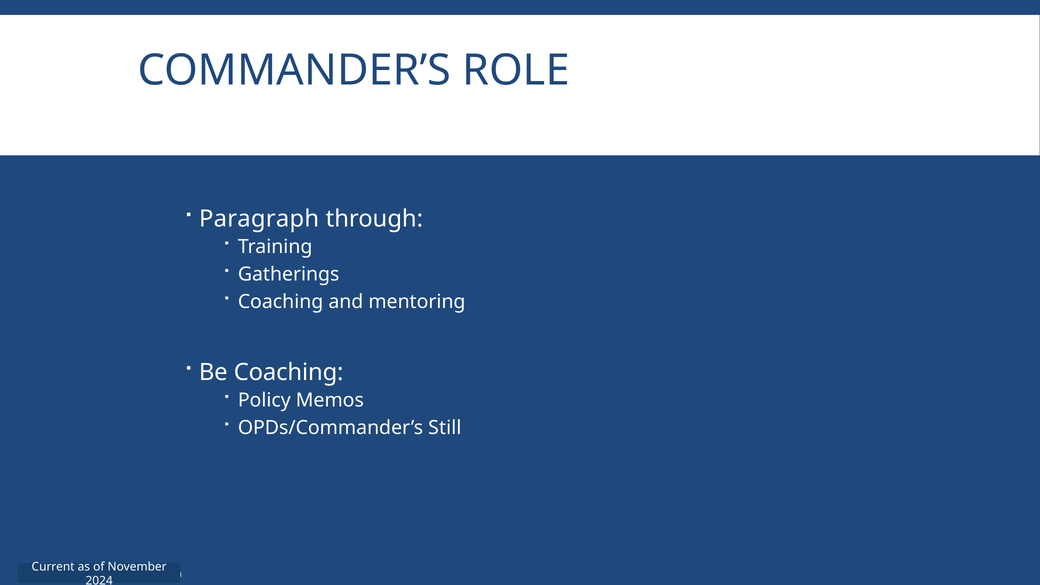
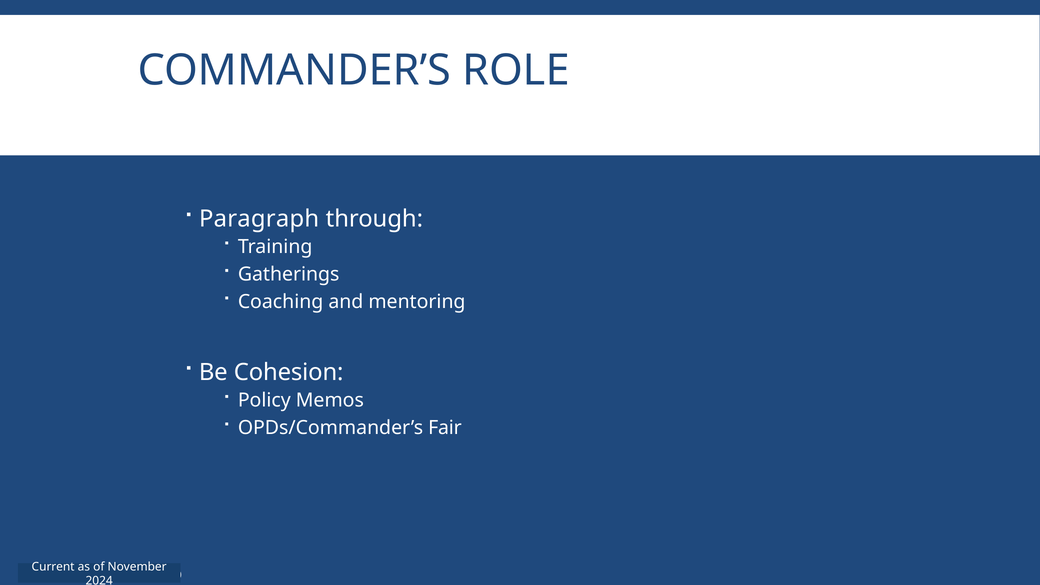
Be Coaching: Coaching -> Cohesion (289, 372)
Still: Still -> Fair (445, 428)
